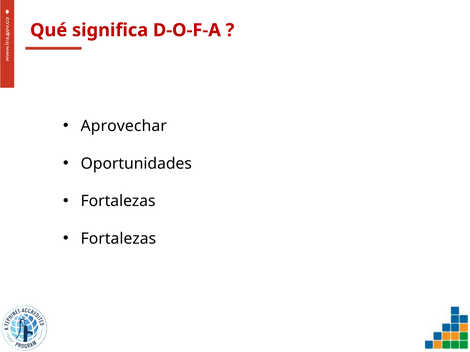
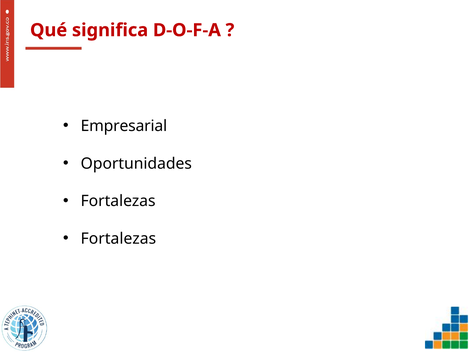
Aprovechar: Aprovechar -> Empresarial (124, 126)
